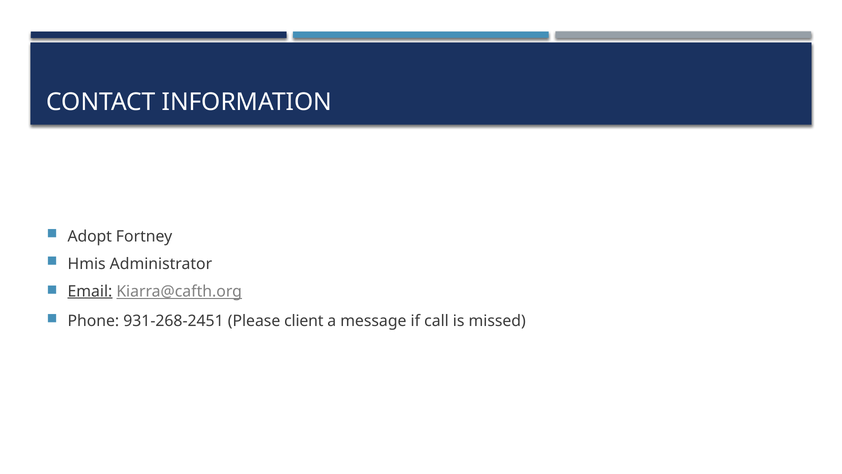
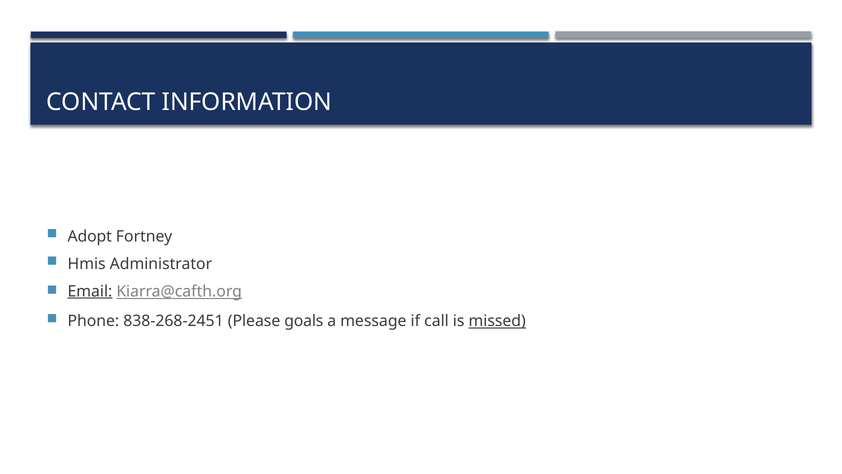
931-268-2451: 931-268-2451 -> 838-268-2451 (173, 321)
client: client -> goals (304, 321)
missed underline: none -> present (497, 321)
